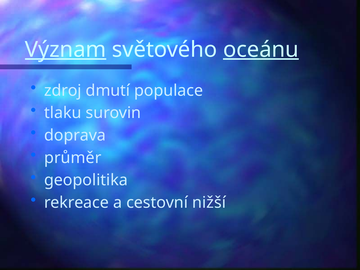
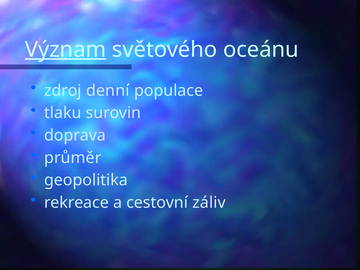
oceánu underline: present -> none (261, 50)
dmutí: dmutí -> denní (108, 91)
nižší: nižší -> záliv (209, 203)
